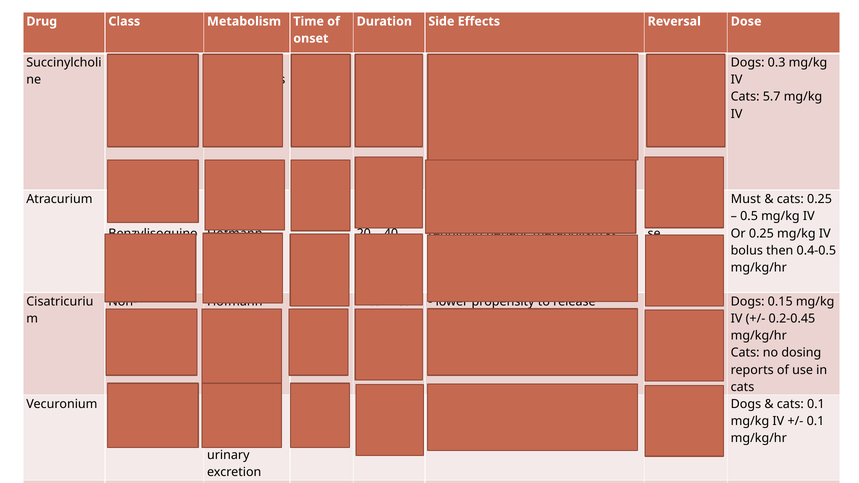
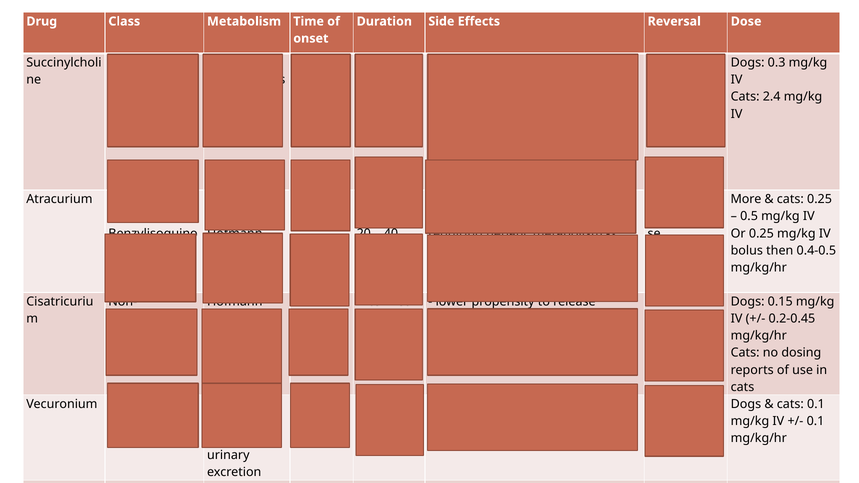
5.7: 5.7 -> 2.4 (772, 97)
Must: Must -> More (746, 199)
